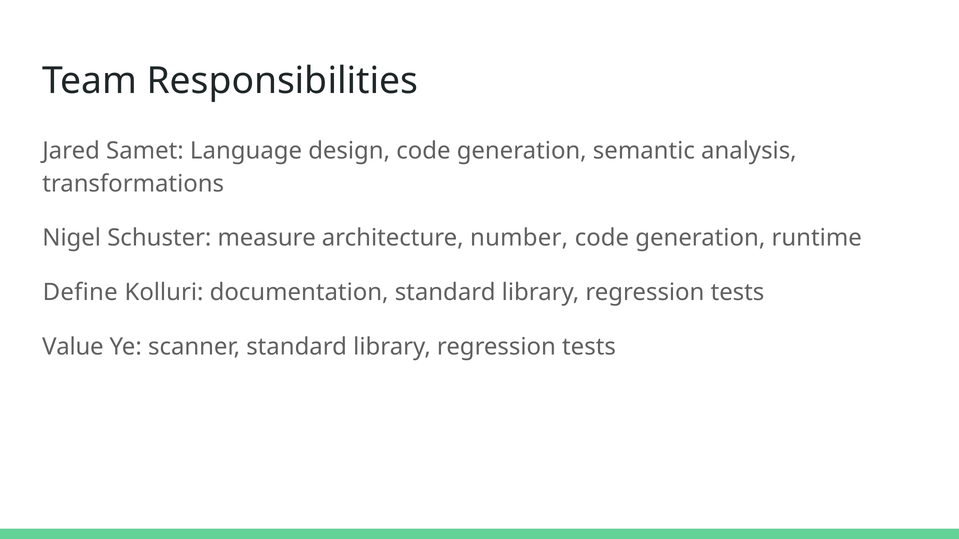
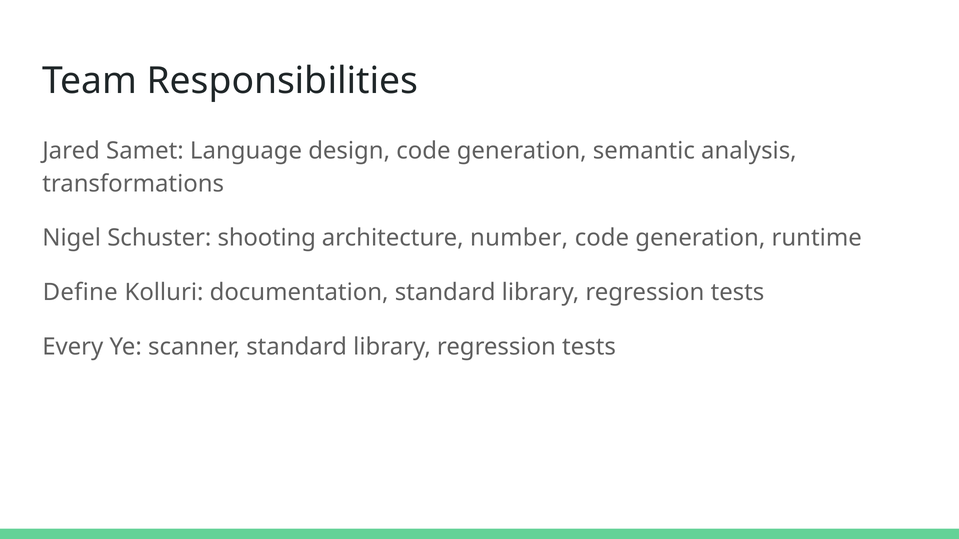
measure: measure -> shooting (267, 238)
Value: Value -> Every (73, 347)
